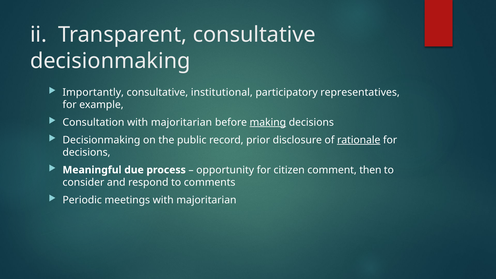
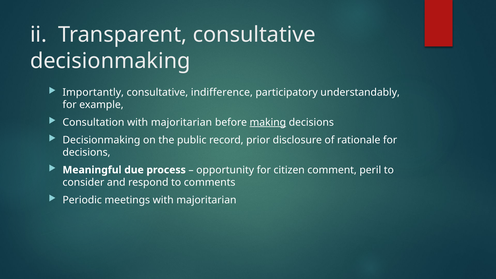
institutional: institutional -> indifference (222, 92)
representatives: representatives -> understandably (360, 92)
rationale underline: present -> none (359, 140)
then: then -> peril (370, 170)
